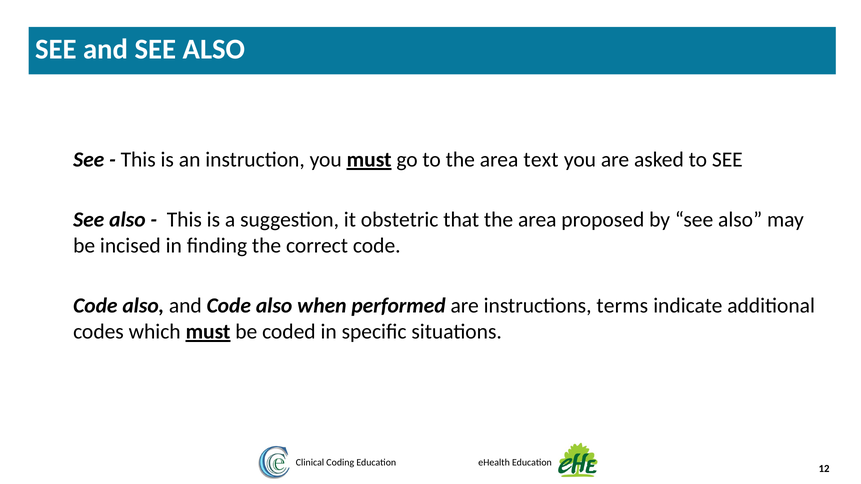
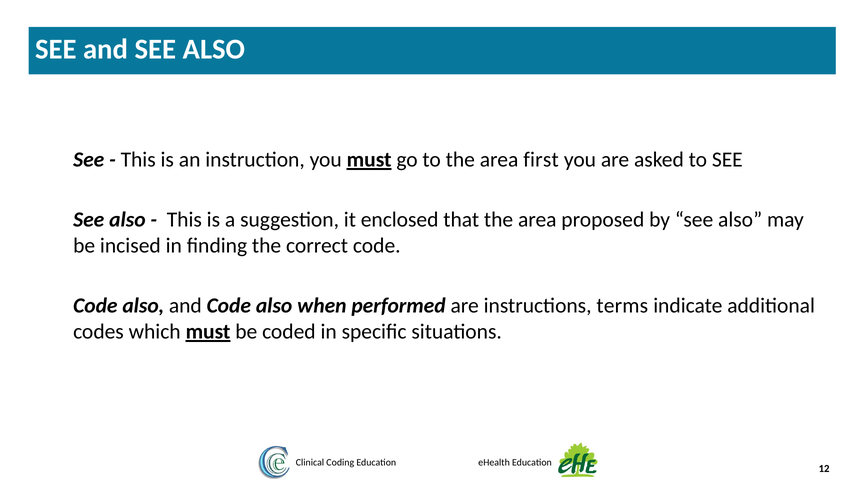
text: text -> first (541, 160)
obstetric: obstetric -> enclosed (400, 220)
